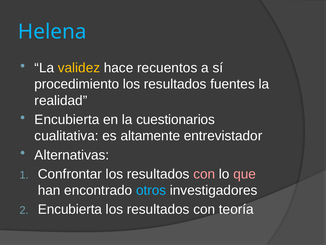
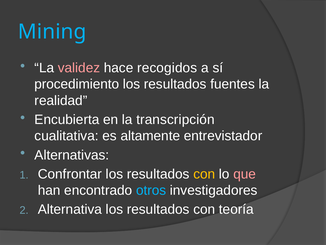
Helena: Helena -> Mining (52, 32)
validez colour: yellow -> pink (79, 68)
recuentos: recuentos -> recogidos (167, 68)
cuestionarios: cuestionarios -> transcripción (175, 119)
con colour: pink -> yellow (204, 174)
Encubierta: Encubierta -> Alternativa (70, 209)
